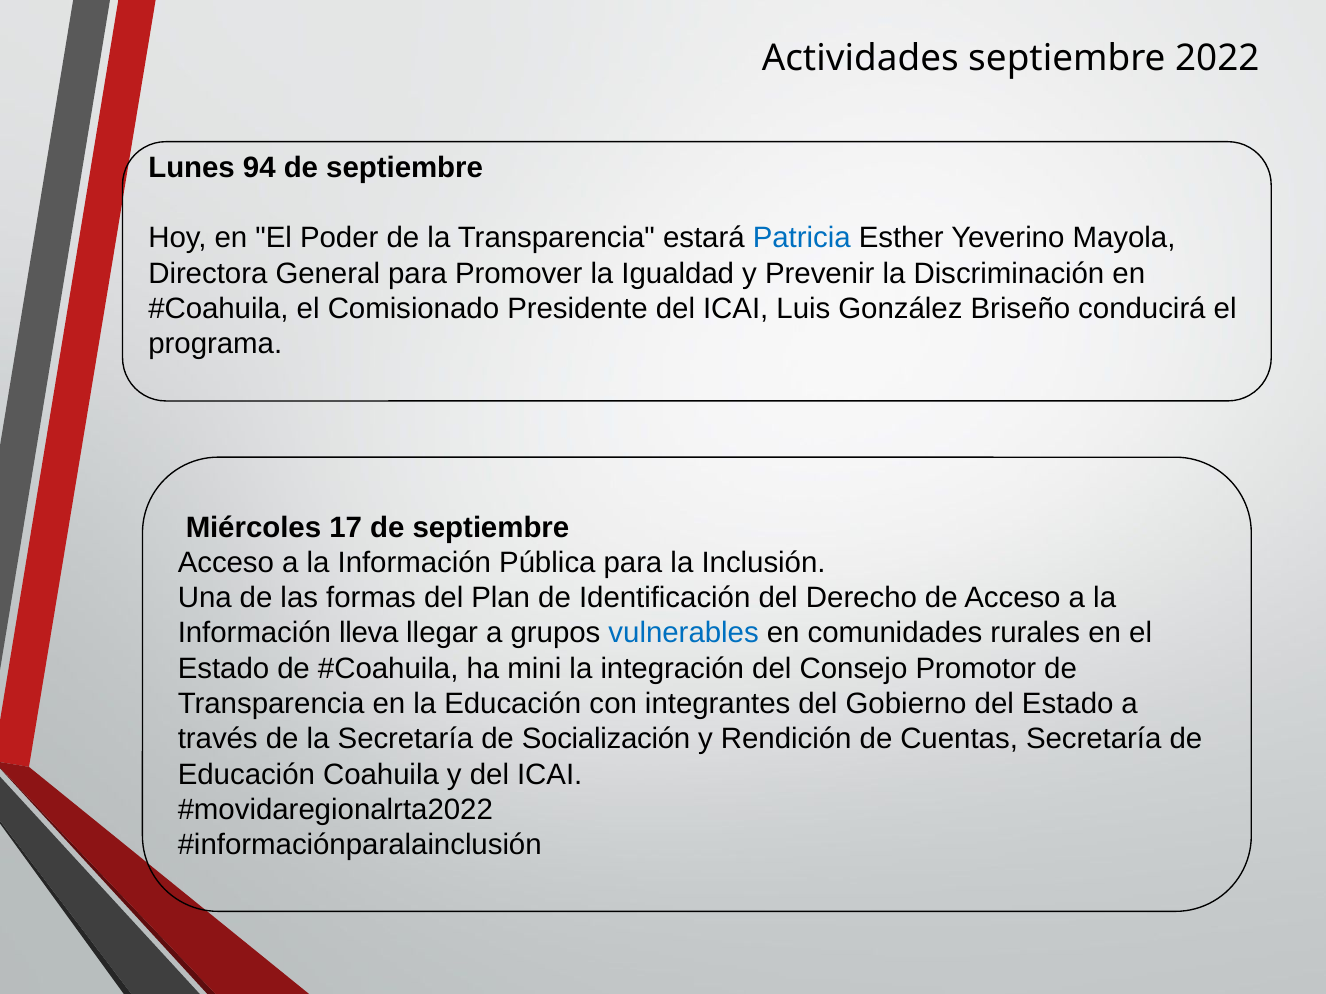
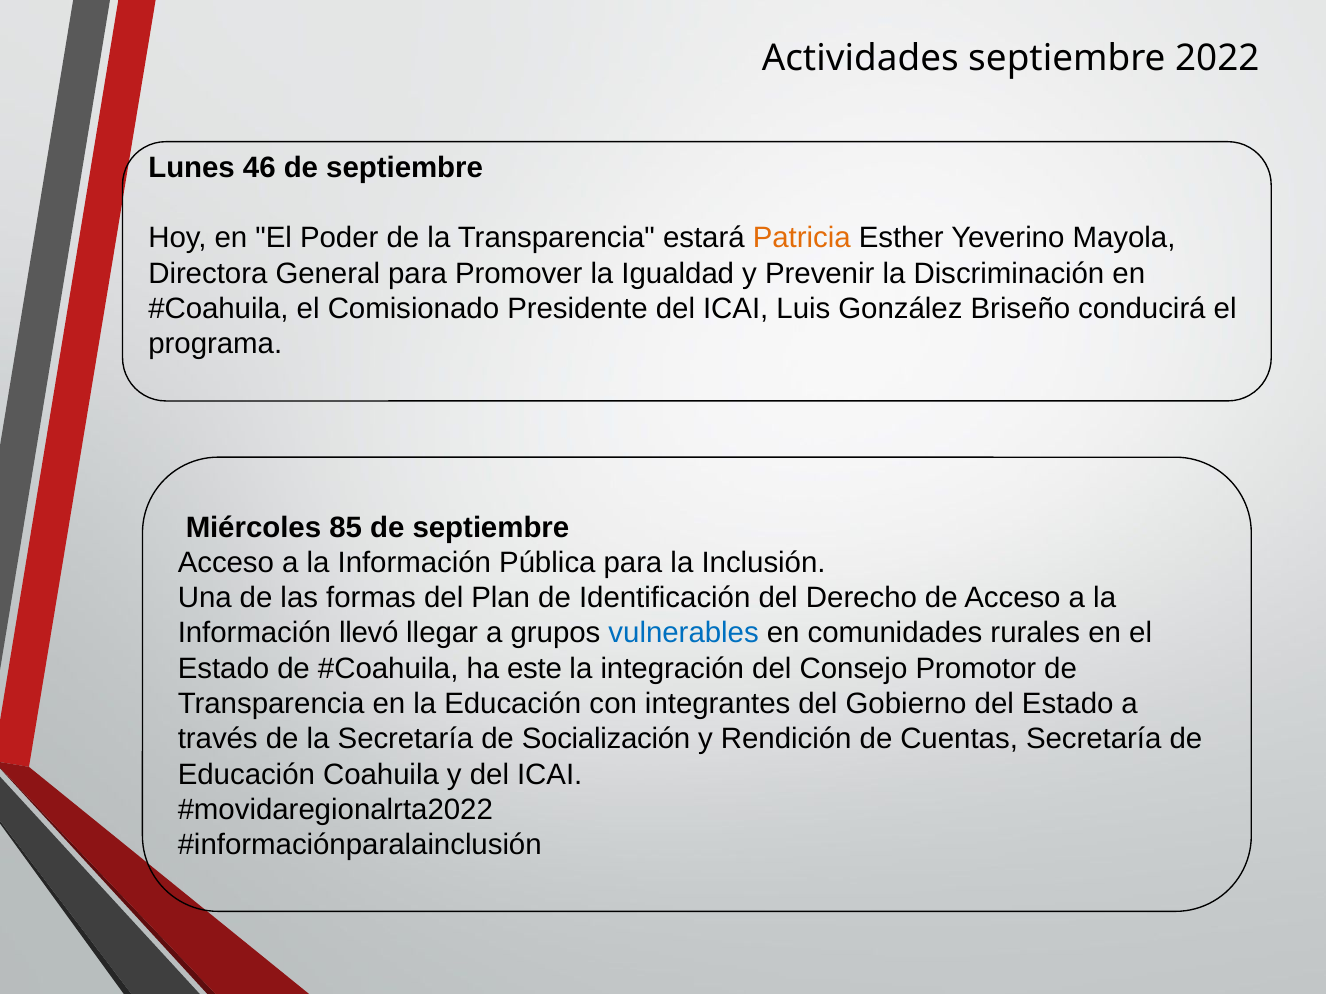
94: 94 -> 46 (259, 167)
Patricia colour: blue -> orange (802, 238)
17: 17 -> 85 (346, 528)
lleva: lleva -> llevó (369, 634)
mini: mini -> este (535, 669)
